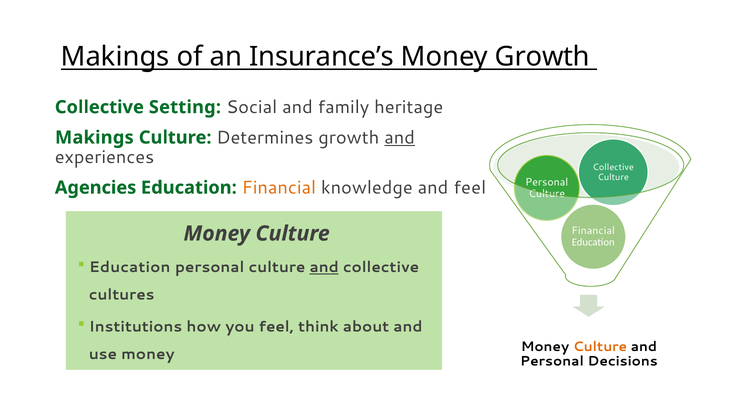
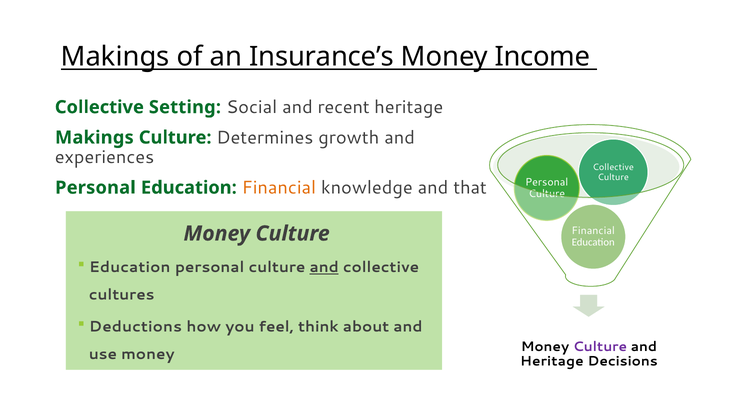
Money Growth: Growth -> Income (542, 57)
family: family -> recent (344, 107)
and underline: present -> none (400, 138)
Agencies: Agencies -> Personal (95, 188)
and feel: feel -> that (470, 188)
Institutions: Institutions -> Deductions (135, 327)
Culture colour: orange -> purple (600, 347)
Personal: Personal -> Heritage (552, 361)
